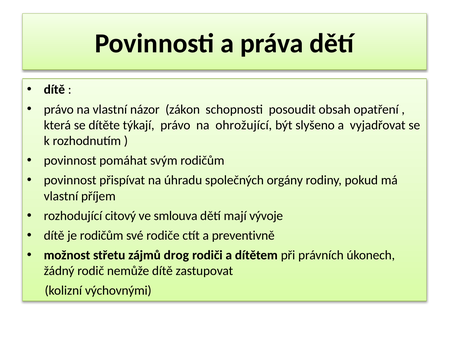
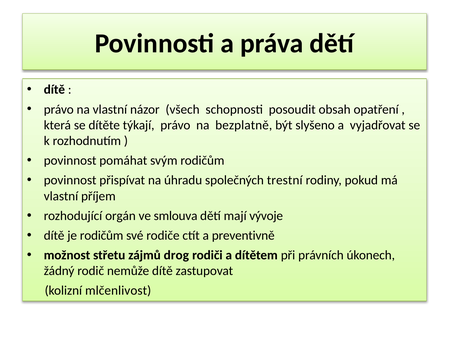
zákon: zákon -> všech (183, 109)
ohrožující: ohrožující -> bezplatně (244, 125)
orgány: orgány -> trestní (285, 180)
citový: citový -> orgán (120, 216)
výchovnými: výchovnými -> mlčenlivost (118, 290)
